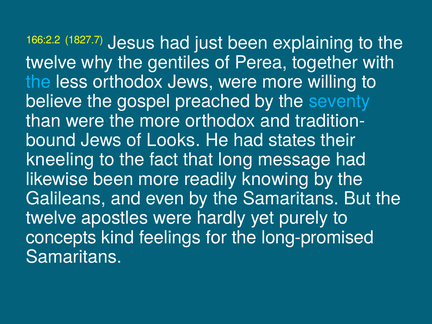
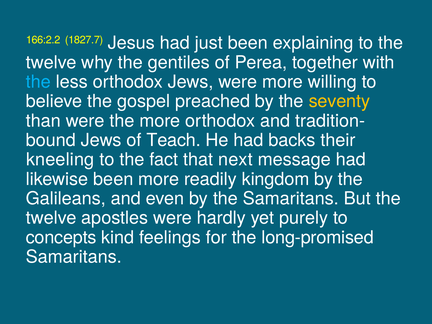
seventy colour: light blue -> yellow (339, 101)
Looks: Looks -> Teach (174, 140)
states: states -> backs (292, 140)
long: long -> next (235, 160)
knowing: knowing -> kingdom (276, 179)
